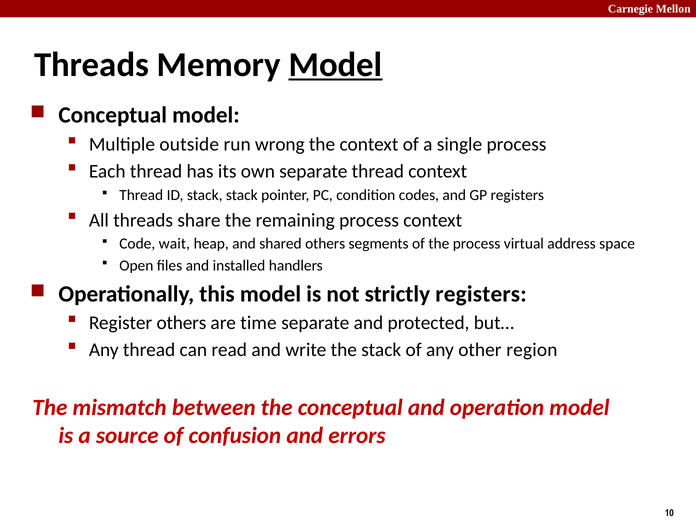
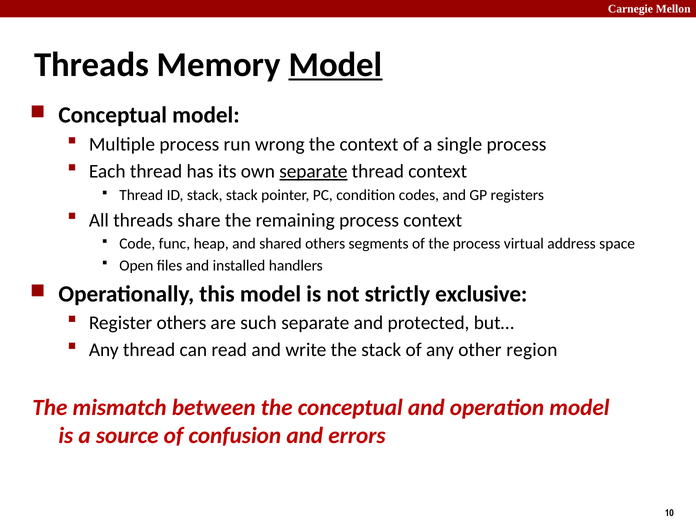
Multiple outside: outside -> process (189, 144)
separate underline: none -> present (313, 171)
wait: wait -> func (174, 244)
strictly registers: registers -> exclusive (481, 294)
time: time -> such (259, 323)
